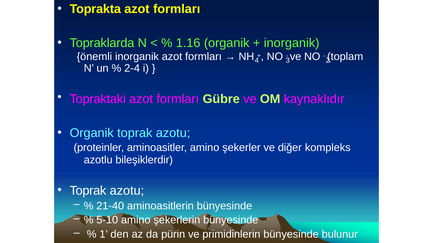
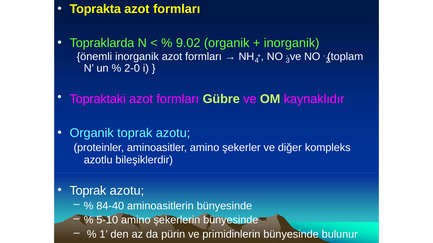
1.16: 1.16 -> 9.02 (188, 43)
2-4: 2-4 -> 2-0 (132, 69)
21-40: 21-40 -> 84-40 (110, 206)
